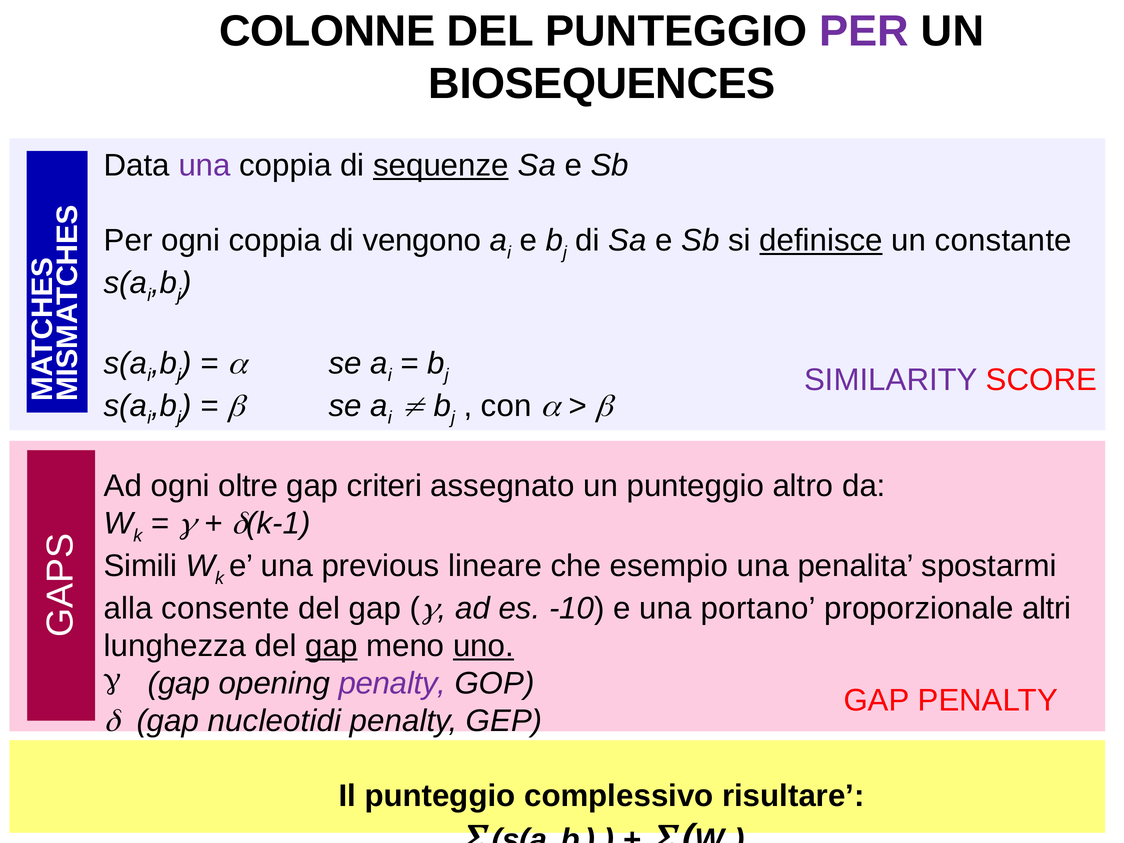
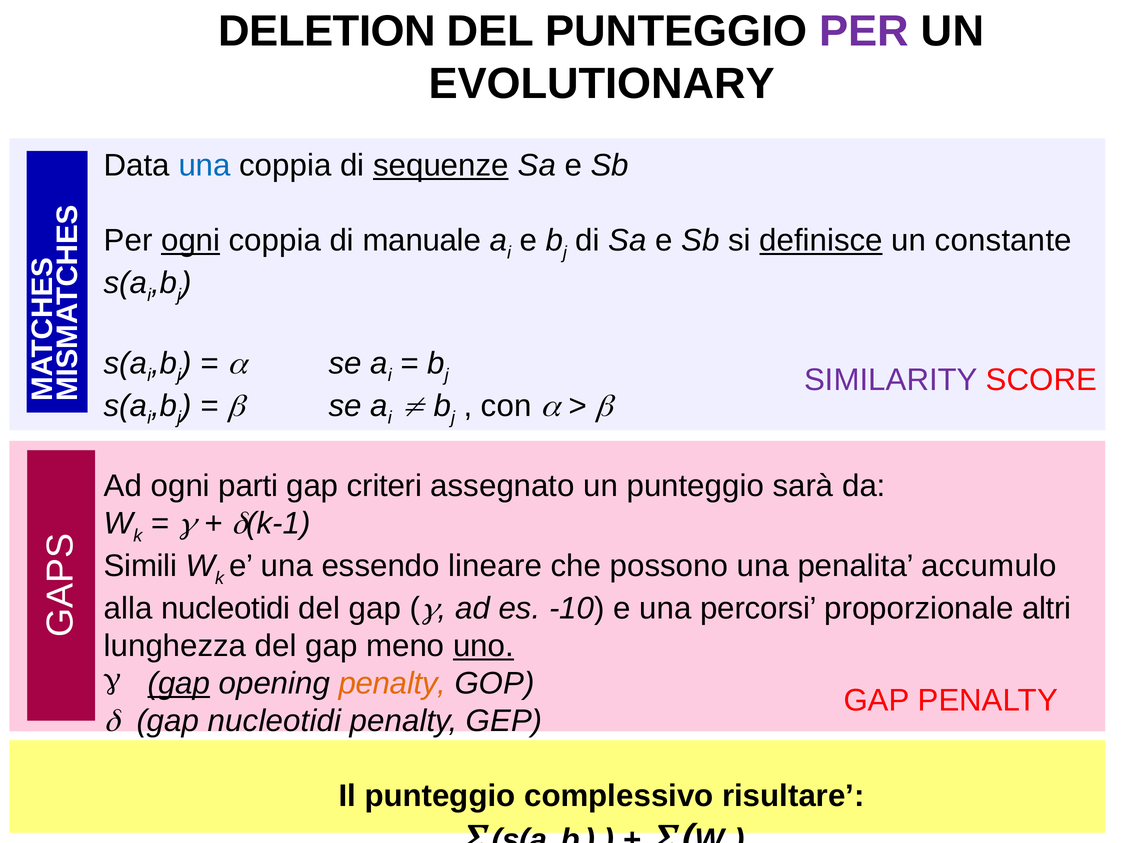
COLONNE: COLONNE -> DELETION (327, 31)
BIOSEQUENCES: BIOSEQUENCES -> EVOLUTIONARY (602, 84)
una colour: purple -> blue (205, 166)
ogni underline: none -> present (191, 241)
vengono: vengono -> manuale (422, 241)
oltre: oltre -> parti (248, 486)
altro: altro -> sarà (803, 486)
previous: previous -> essendo (381, 566)
esempio: esempio -> possono (669, 566)
spostarmi: spostarmi -> accumulo (989, 566)
alla consente: consente -> nucleotidi (226, 609)
portano: portano -> percorsi (759, 609)
gap underline: present -> none (331, 646)
gap underline: none -> present (179, 684)
penalty colour: purple -> orange (392, 684)
